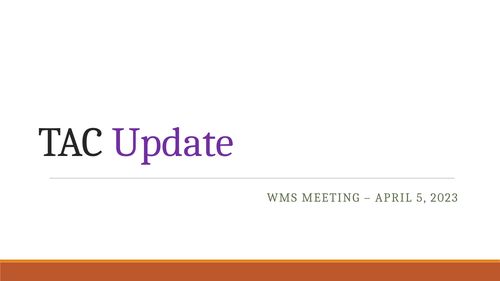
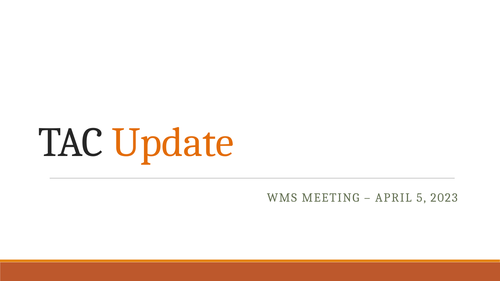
Update colour: purple -> orange (173, 142)
